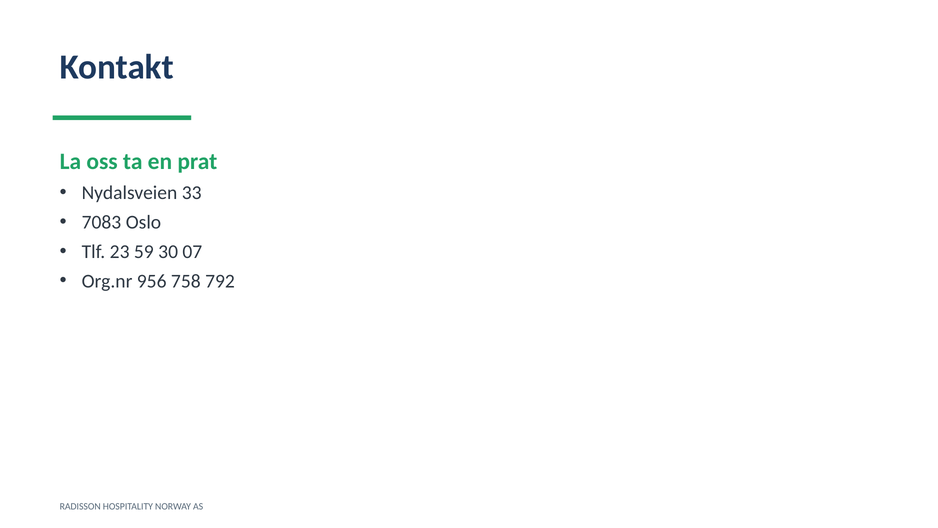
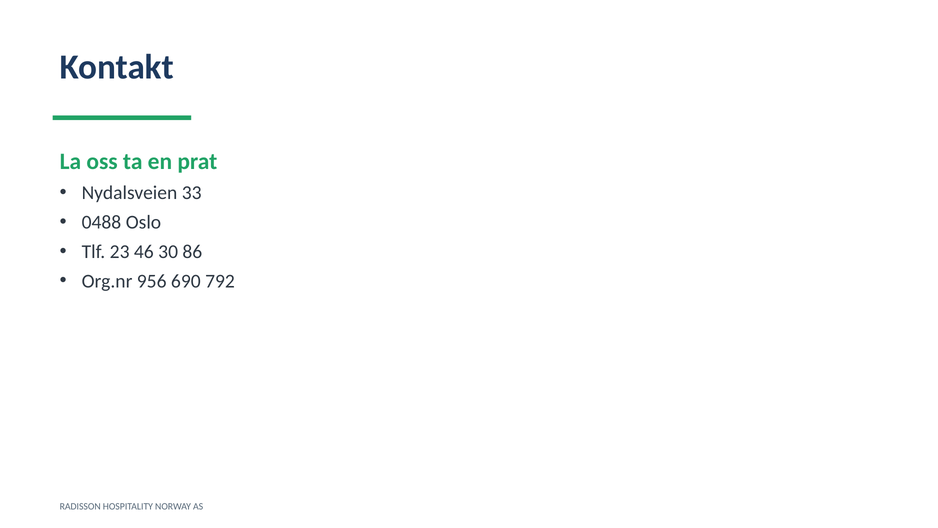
7083: 7083 -> 0488 (101, 222)
59: 59 -> 46 (144, 252)
07: 07 -> 86 (192, 252)
758: 758 -> 690 (186, 281)
